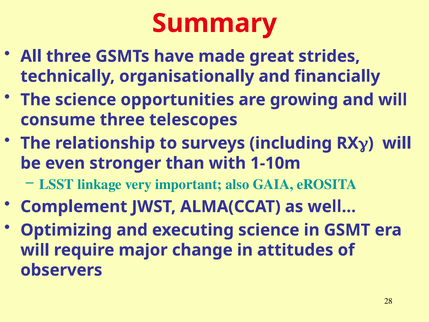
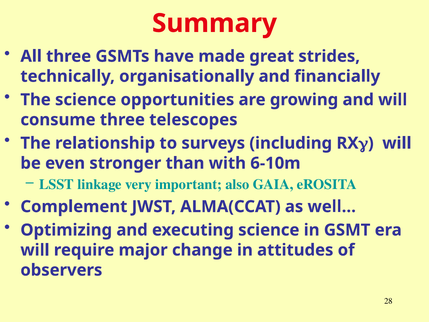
1-10m: 1-10m -> 6-10m (275, 163)
